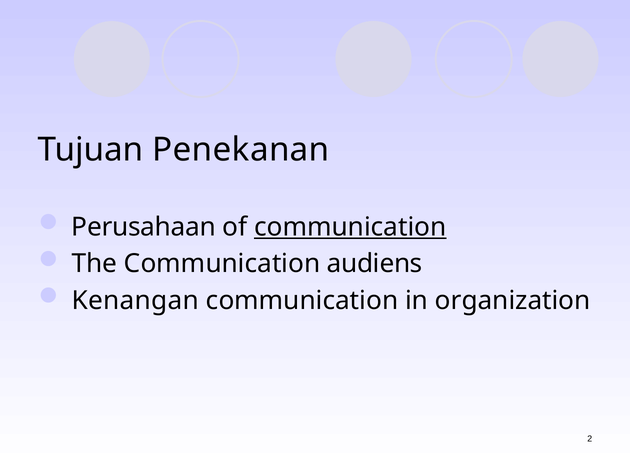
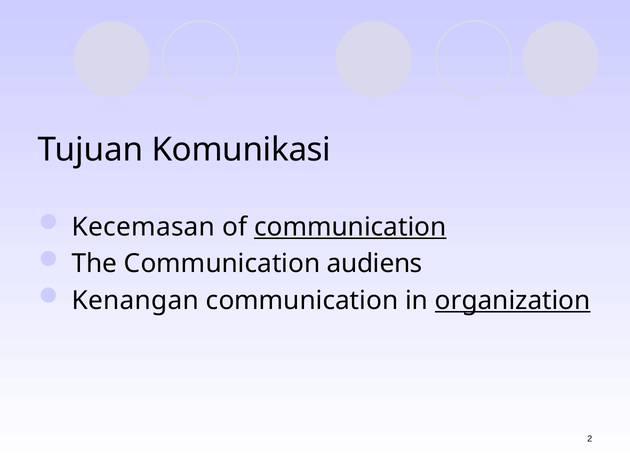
Penekanan: Penekanan -> Komunikasi (241, 150)
Perusahaan: Perusahaan -> Kecemasan (143, 227)
organization underline: none -> present (513, 301)
